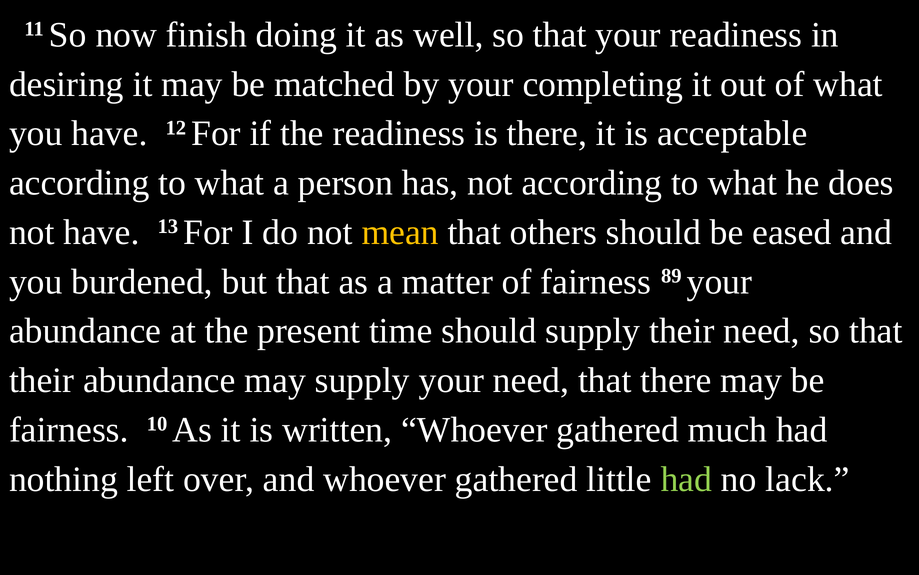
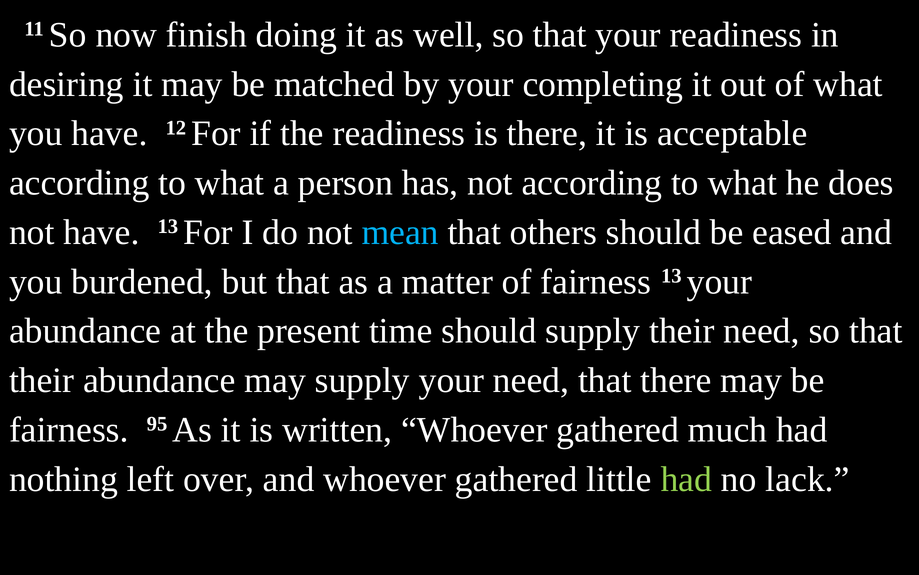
mean colour: yellow -> light blue (400, 232)
fairness 89: 89 -> 13 (671, 276)
10: 10 -> 95 (157, 424)
